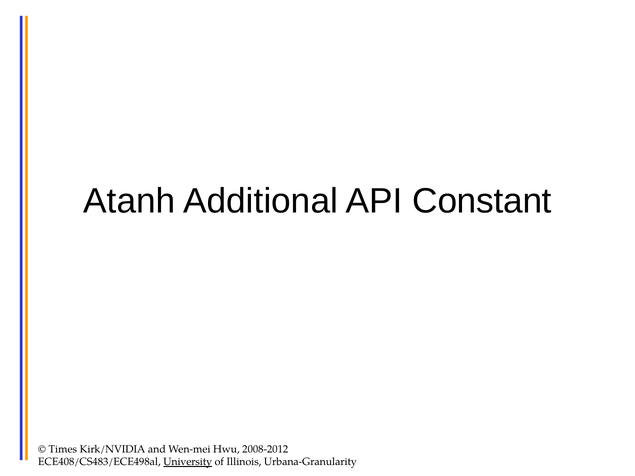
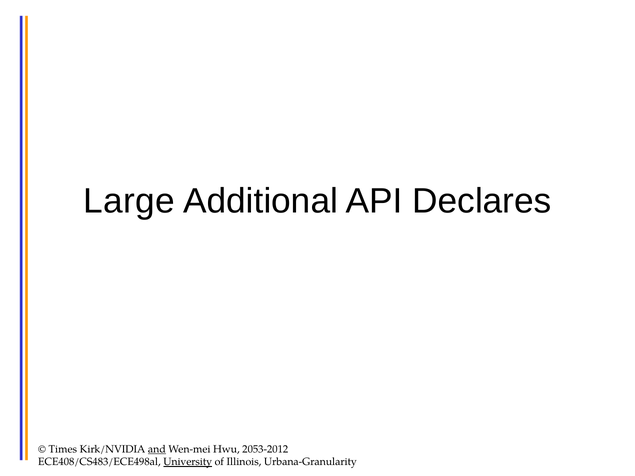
Atanh: Atanh -> Large (129, 201)
Constant: Constant -> Declares (482, 201)
and underline: none -> present (157, 449)
2008-2012: 2008-2012 -> 2053-2012 (265, 449)
